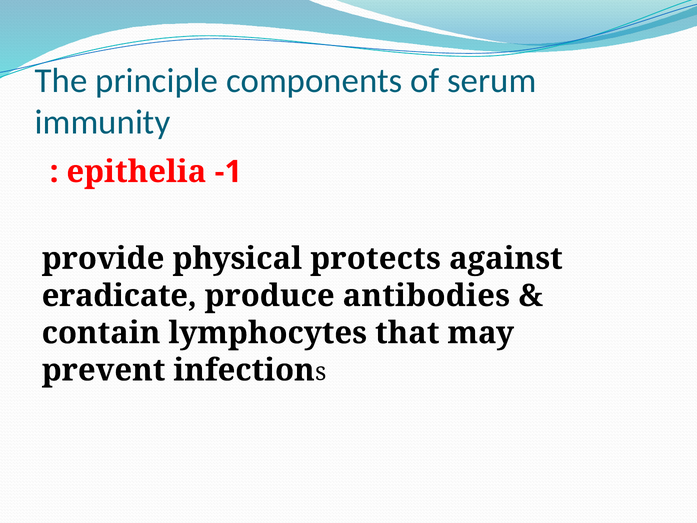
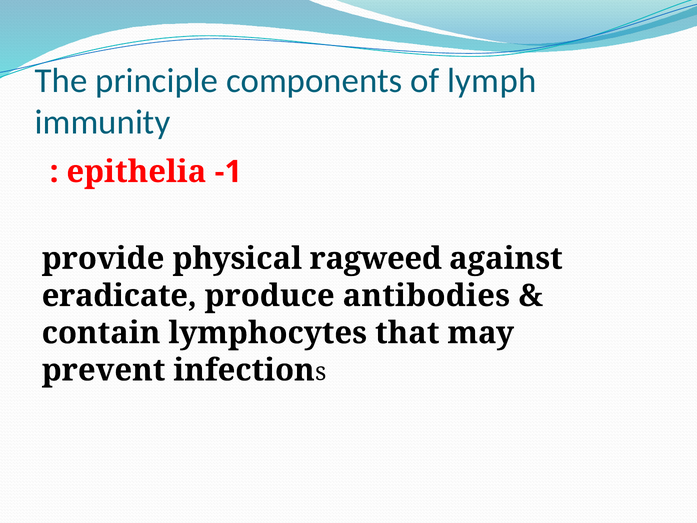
serum: serum -> lymph (492, 80)
protects: protects -> ragweed (376, 258)
